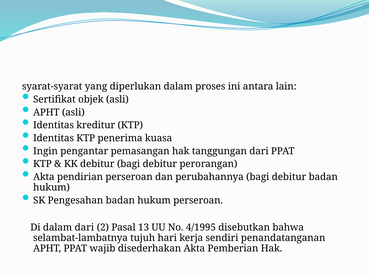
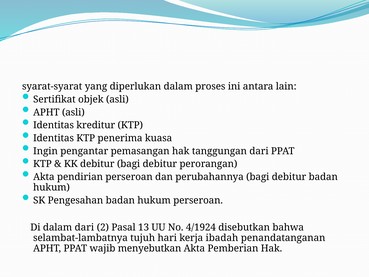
4/1995: 4/1995 -> 4/1924 (201, 227)
sendiri: sendiri -> ibadah (222, 238)
disederhakan: disederhakan -> menyebutkan (150, 248)
